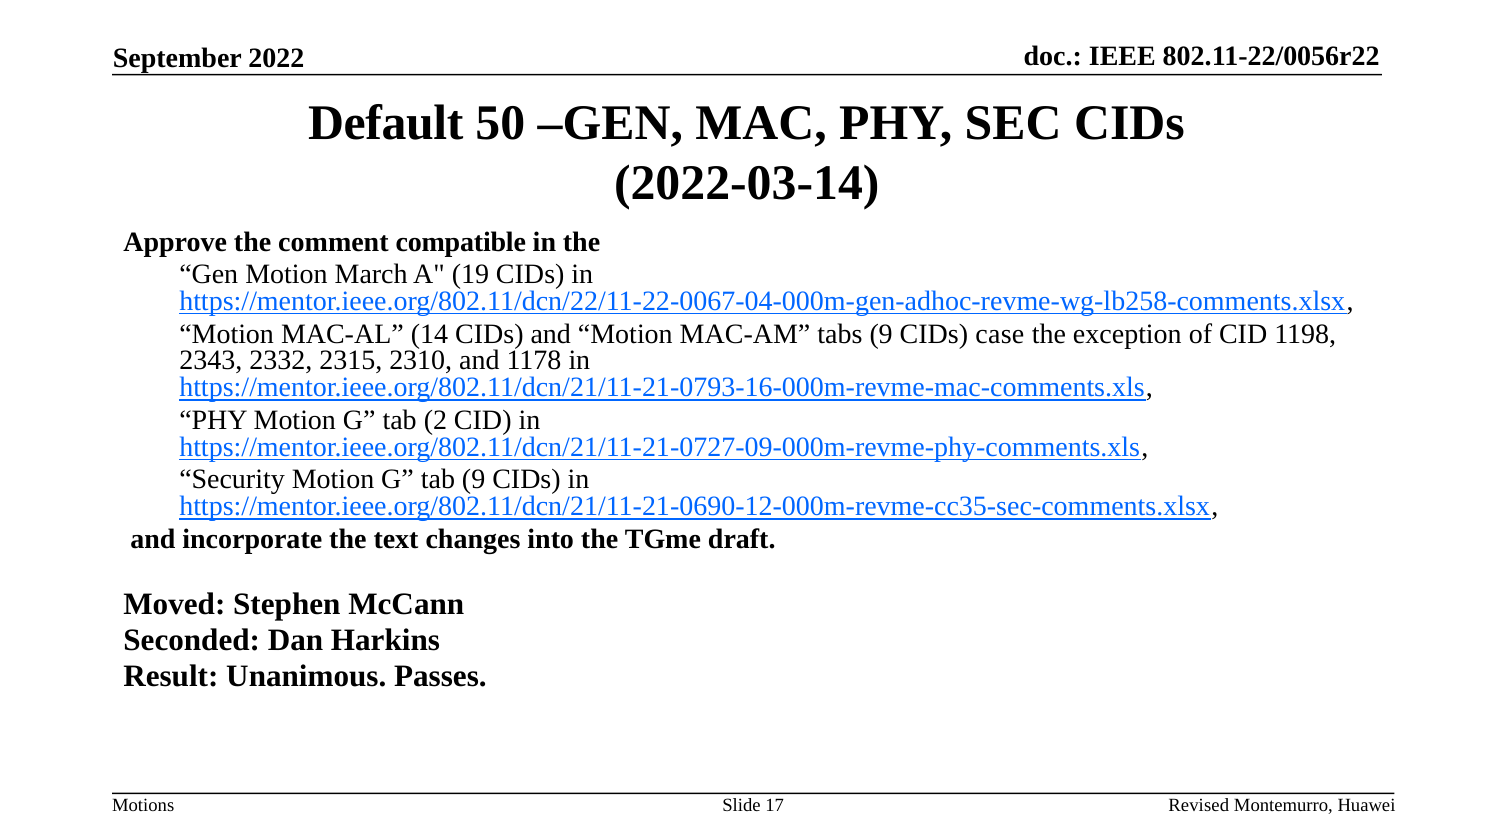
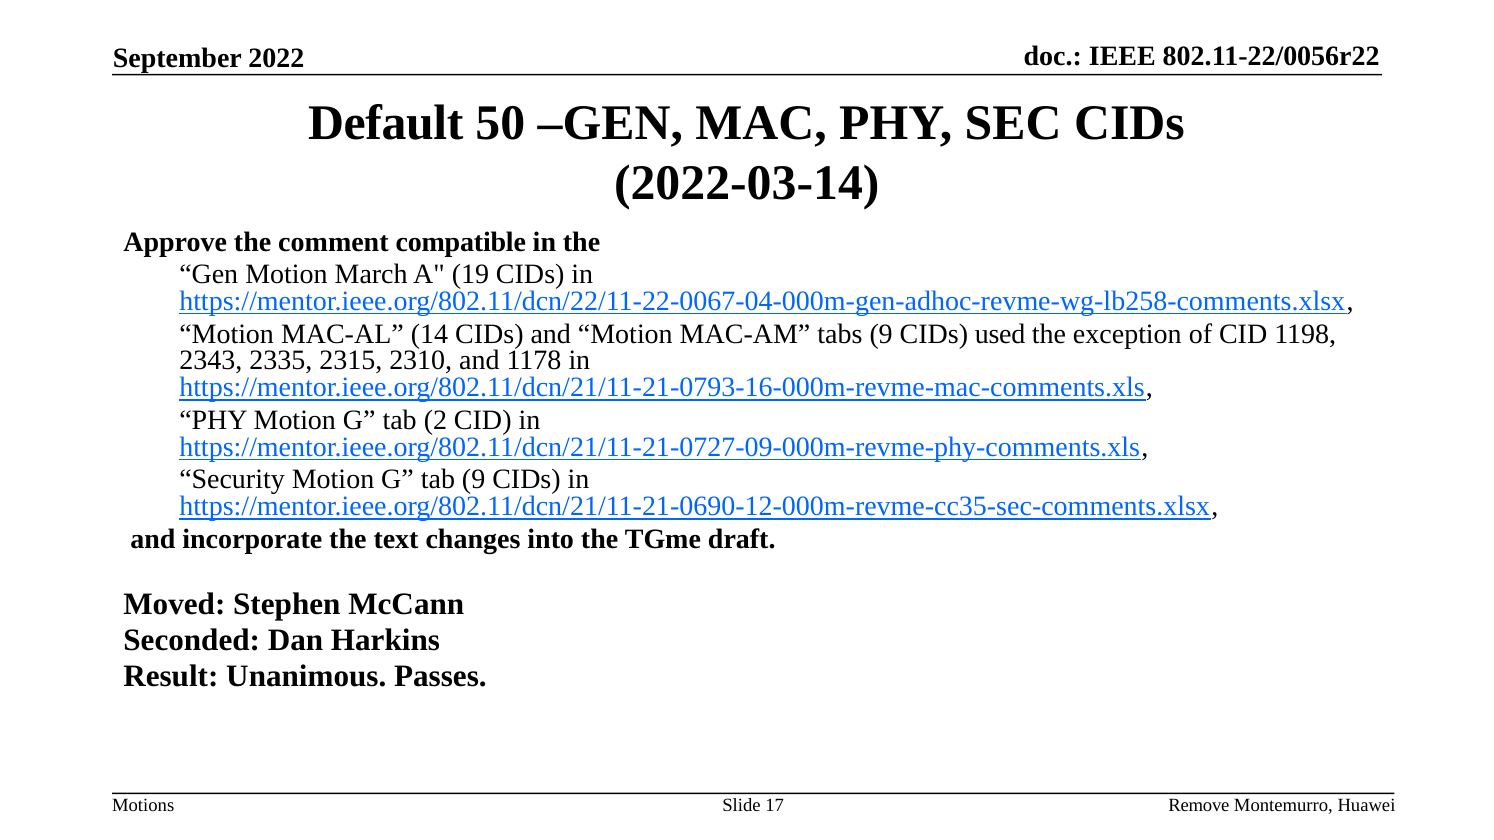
case: case -> used (1000, 334)
2332: 2332 -> 2335 (281, 361)
Revised: Revised -> Remove (1199, 806)
